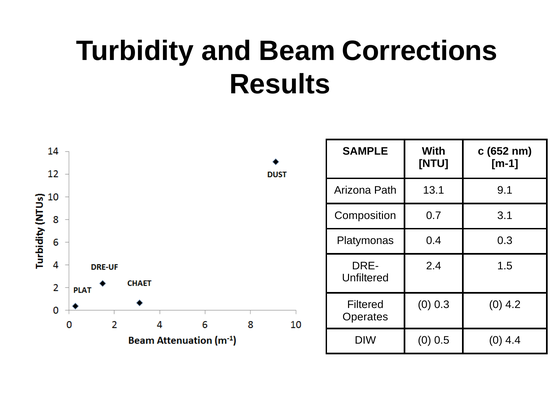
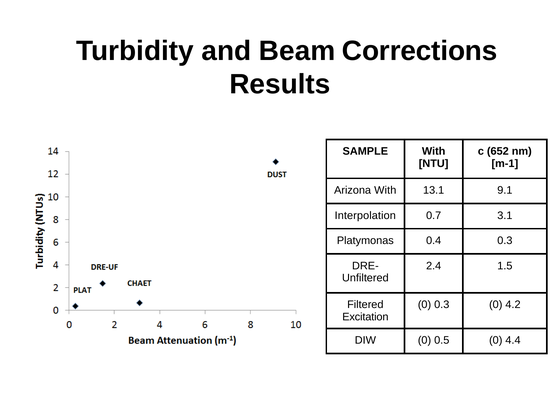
Arizona Path: Path -> With (385, 190)
Composition: Composition -> Interpolation (365, 215)
Operates: Operates -> Excitation (365, 317)
